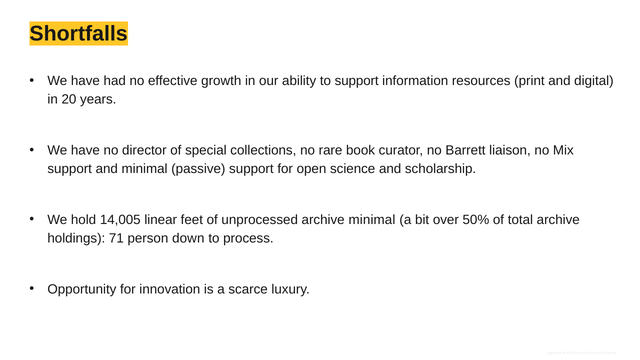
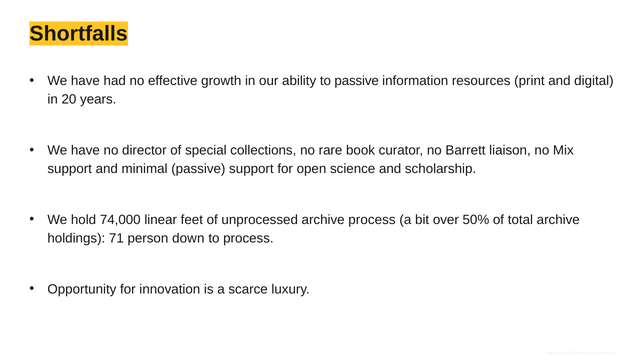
to support: support -> passive (357, 81)
14,005: 14,005 -> 74,000 (120, 220)
archive minimal: minimal -> process (372, 220)
